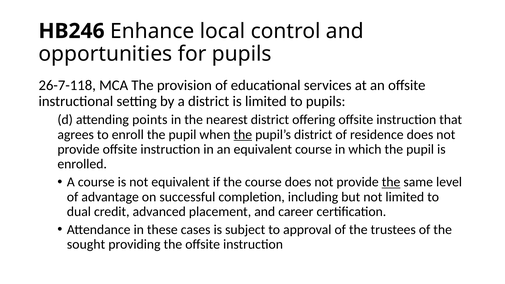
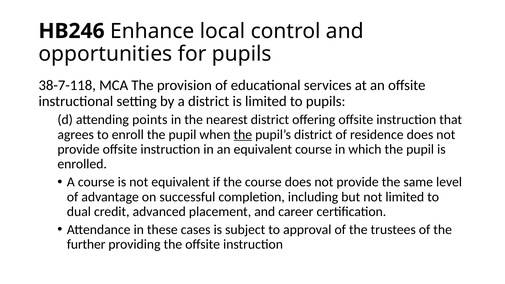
26-7-118: 26-7-118 -> 38-7-118 (67, 85)
the underline: present -> none (391, 182)
sought: sought -> further (86, 245)
